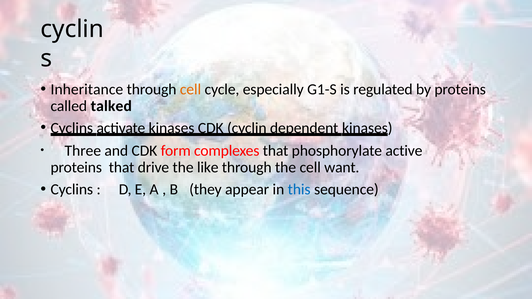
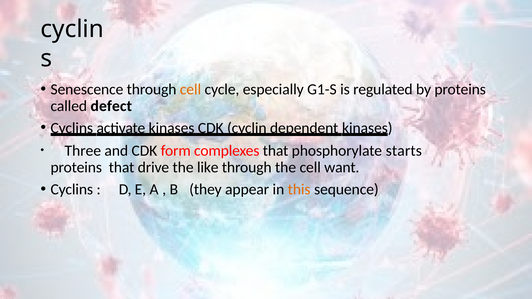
Inheritance: Inheritance -> Senescence (87, 90)
talked: talked -> defect (111, 106)
active: active -> starts (404, 151)
this colour: blue -> orange (299, 190)
